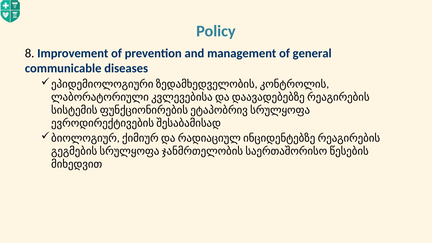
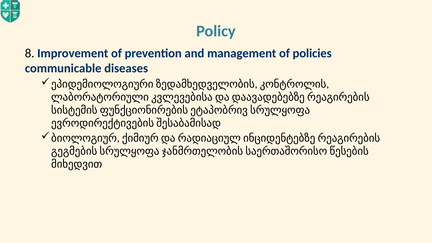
general: general -> policies (312, 53)
